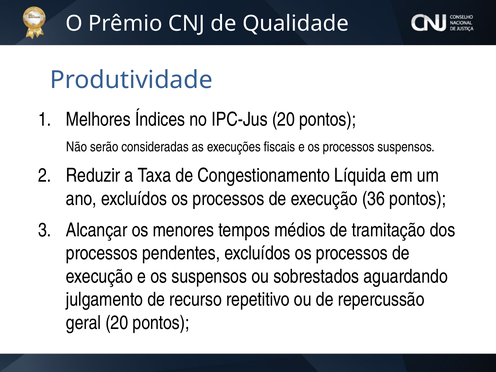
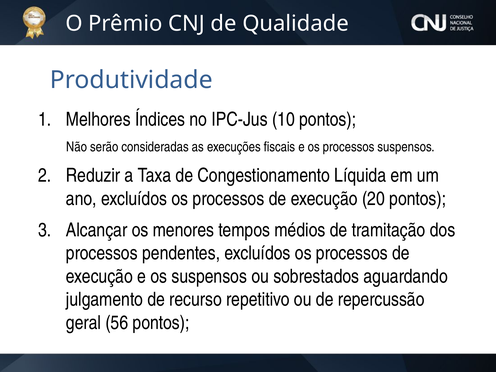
IPC-Jus 20: 20 -> 10 (283, 119)
36: 36 -> 20 (373, 199)
geral 20: 20 -> 56 (117, 323)
